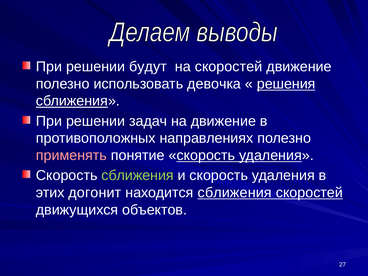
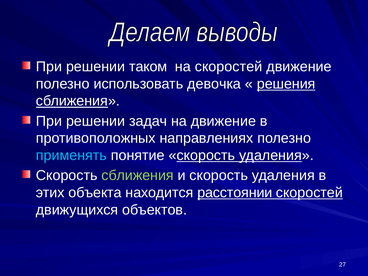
будут: будут -> таком (148, 67)
применять colour: pink -> light blue (71, 155)
догонит: догонит -> объекта (95, 193)
находится сближения: сближения -> расстоянии (235, 193)
